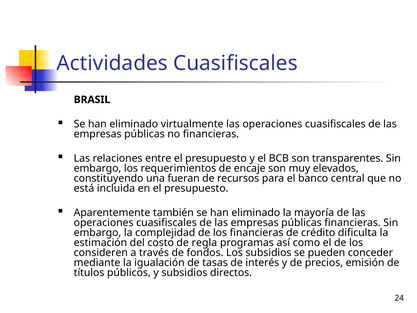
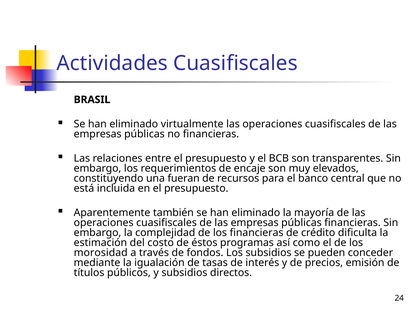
regla: regla -> éstos (204, 242)
consideren: consideren -> morosidad (101, 252)
